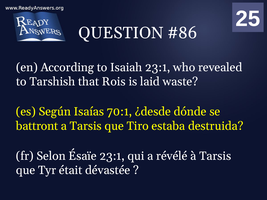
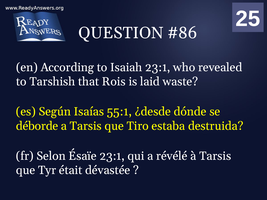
70:1: 70:1 -> 55:1 (119, 112)
battront: battront -> déborde (37, 126)
